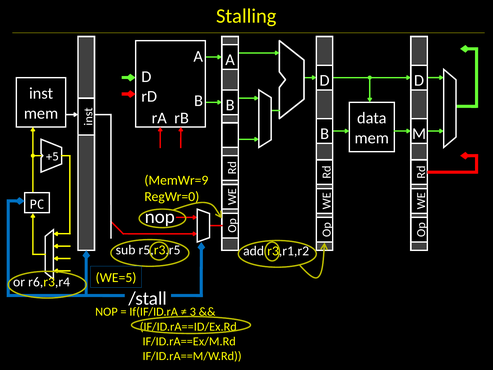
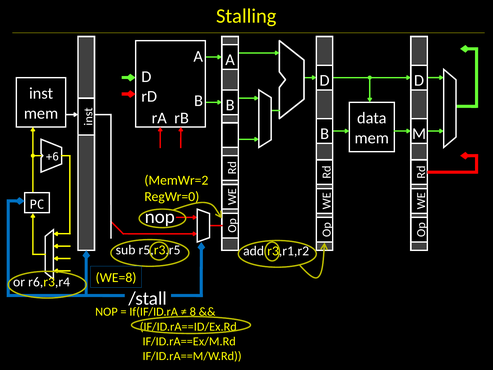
+5: +5 -> +6 (52, 157)
MemWr=9: MemWr=9 -> MemWr=2 (176, 180)
WE=5: WE=5 -> WE=8 (116, 278)
3: 3 -> 8 (193, 312)
